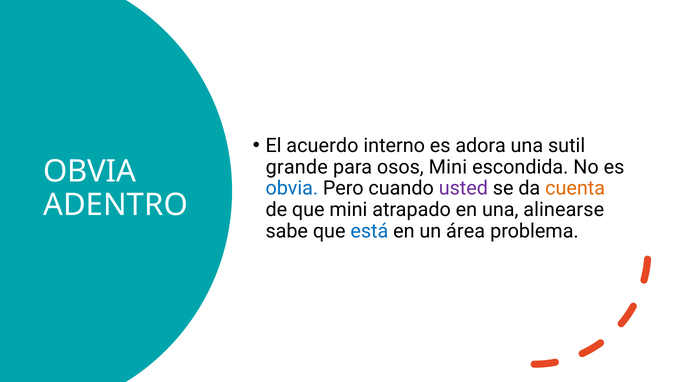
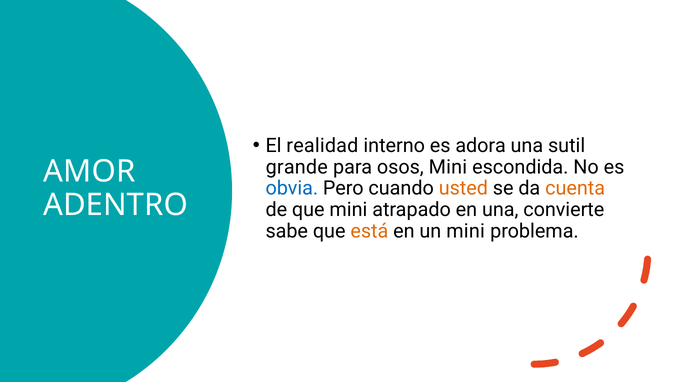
acuerdo: acuerdo -> realidad (322, 146)
OBVIA: OBVIA -> AMOR (89, 171)
usted colour: purple -> orange (463, 188)
alinearse: alinearse -> convierte (564, 210)
está colour: blue -> orange (369, 231)
un área: área -> mini (466, 231)
